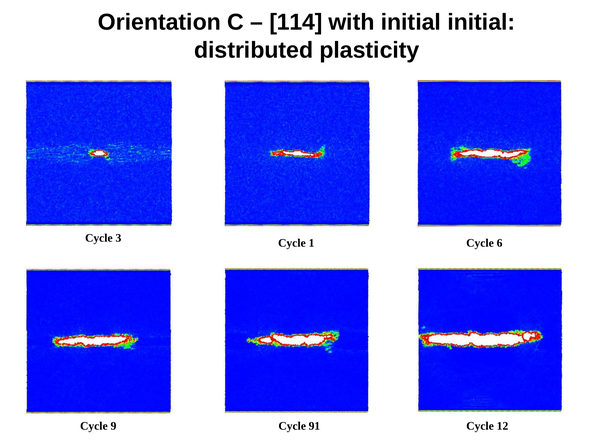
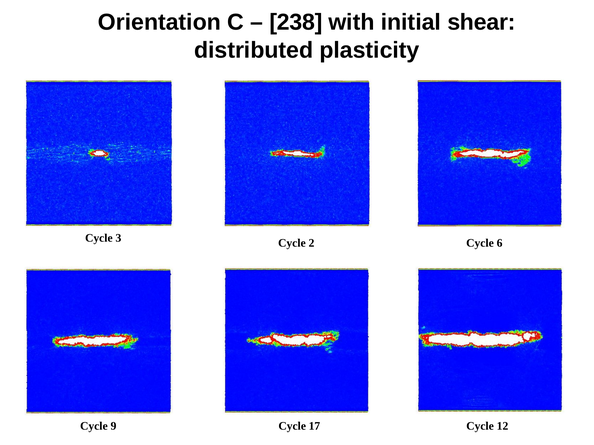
114: 114 -> 238 (296, 22)
initial initial: initial -> shear (481, 22)
1: 1 -> 2 (311, 243)
91: 91 -> 17 (314, 426)
